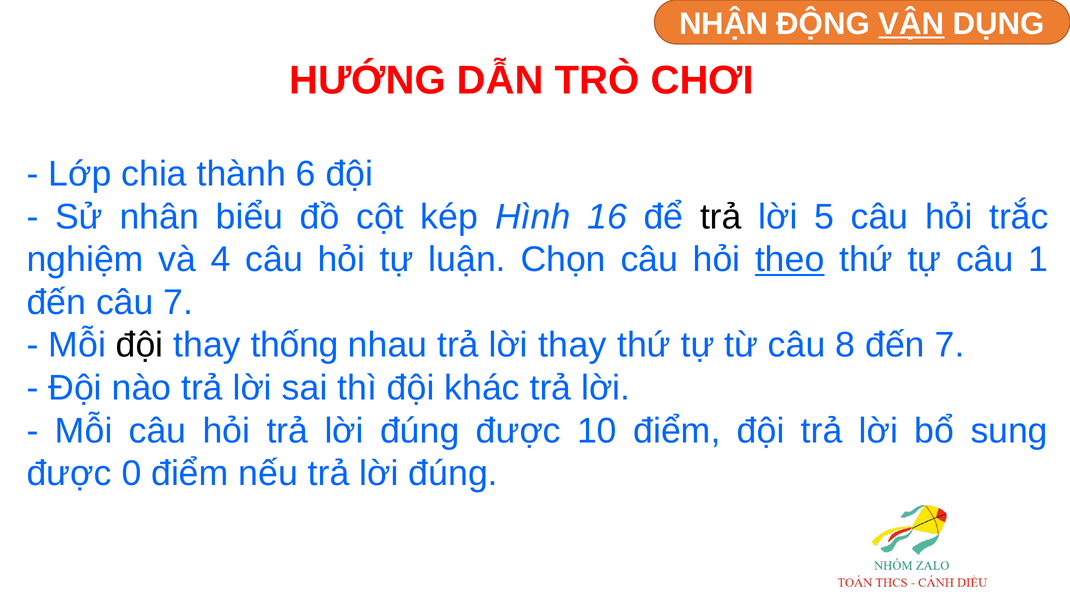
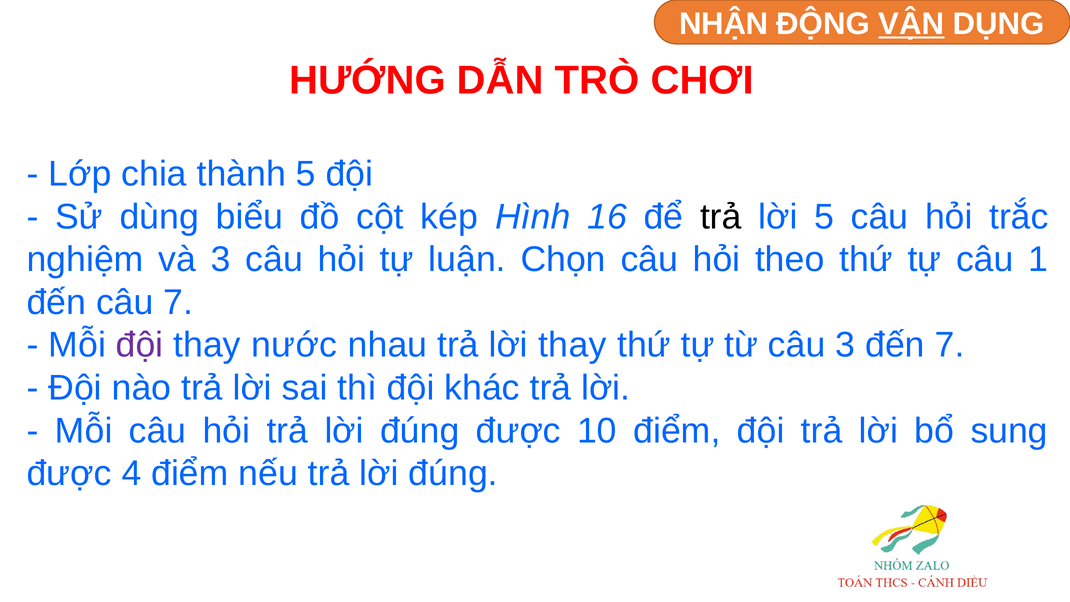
thành 6: 6 -> 5 (306, 174)
nhân: nhân -> dùng (159, 217)
và 4: 4 -> 3 (221, 259)
theo underline: present -> none (790, 259)
đội colour: black -> purple (140, 345)
thống: thống -> nước (294, 345)
câu 8: 8 -> 3 (845, 345)
0: 0 -> 4 (131, 474)
